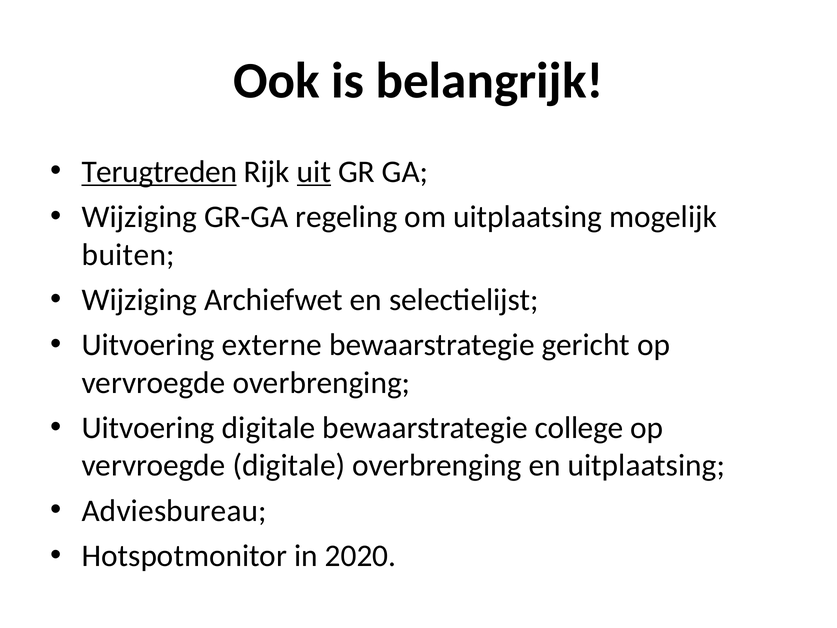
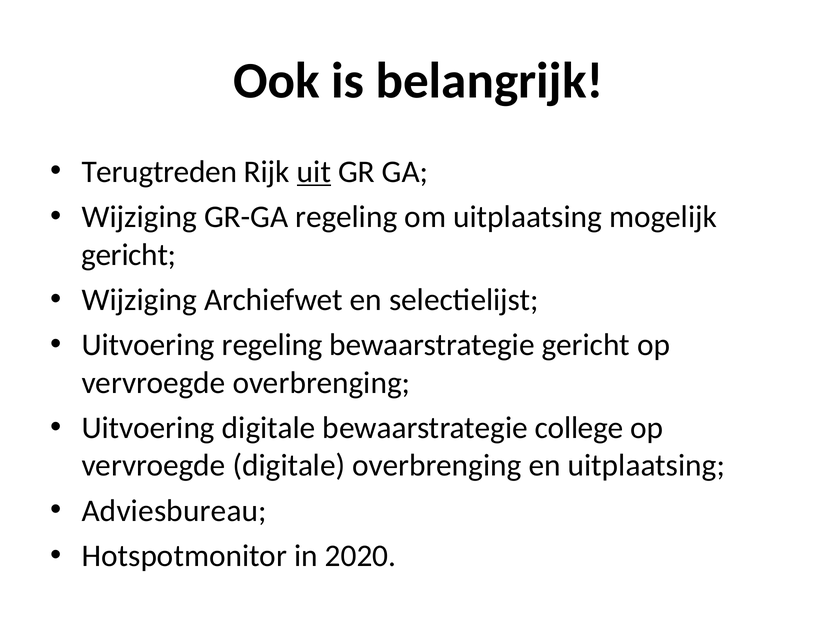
Terugtreden underline: present -> none (159, 172)
buiten: buiten -> gericht (129, 255)
Uitvoering externe: externe -> regeling (272, 345)
